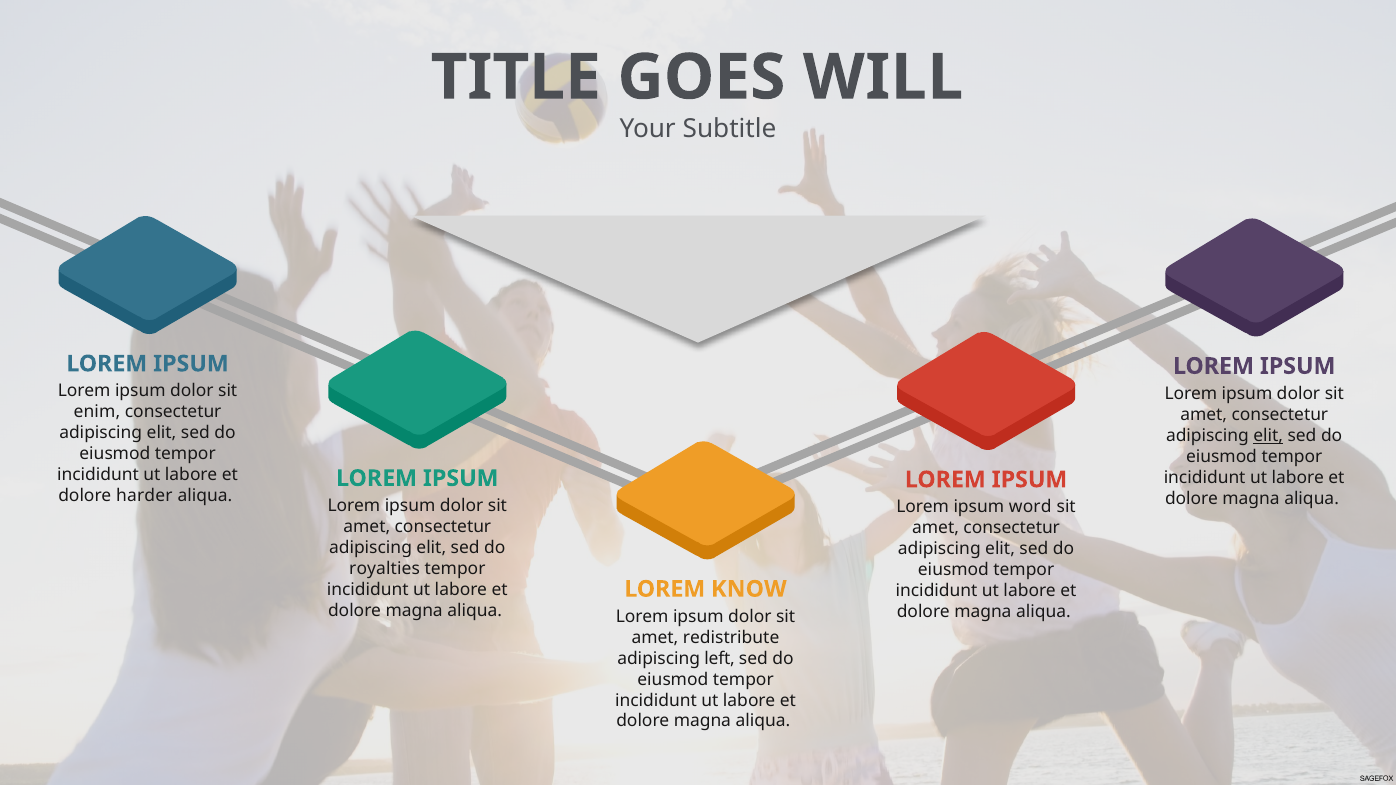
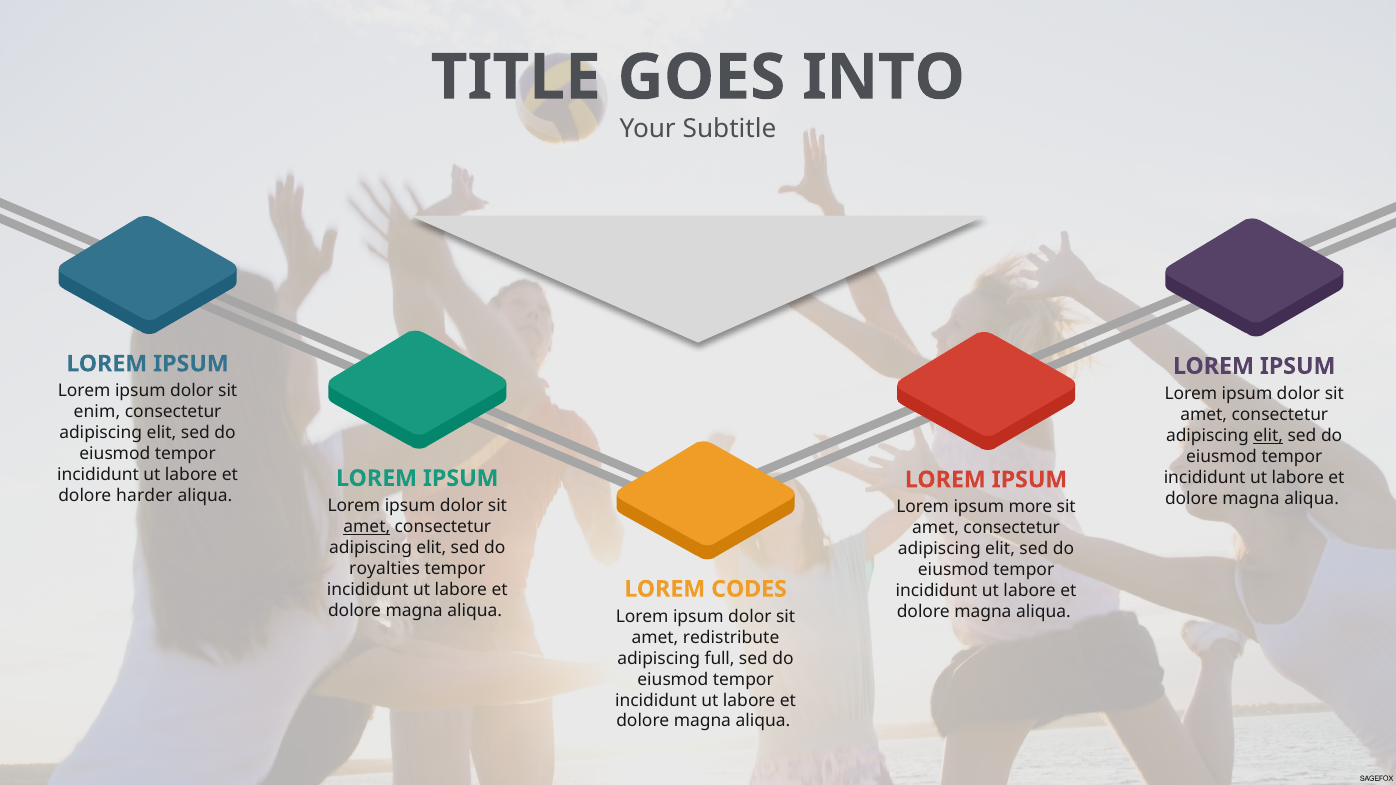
WILL: WILL -> INTO (884, 78)
word: word -> more (1030, 507)
amet underline: none -> present (367, 527)
KNOW: KNOW -> CODES (749, 589)
left: left -> full (720, 659)
